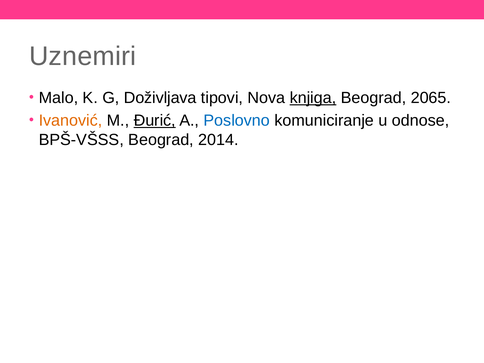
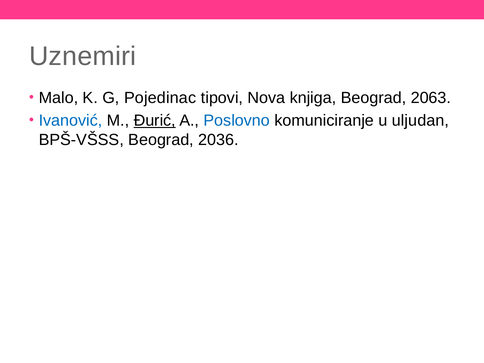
Doživljava: Doživljava -> Pojedinac (160, 98)
knjiga underline: present -> none (313, 98)
2065: 2065 -> 2063 (431, 98)
Ivanović colour: orange -> blue (71, 121)
odnose: odnose -> uljudan (420, 121)
2014: 2014 -> 2036 (218, 140)
